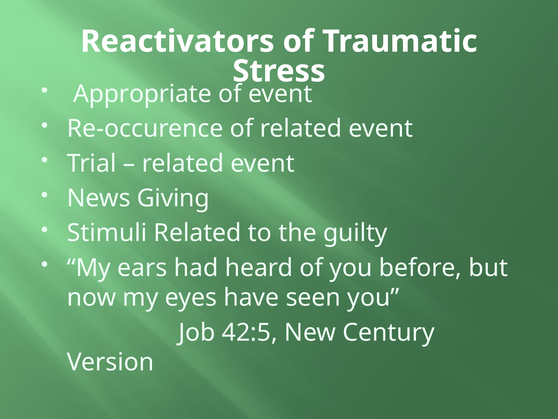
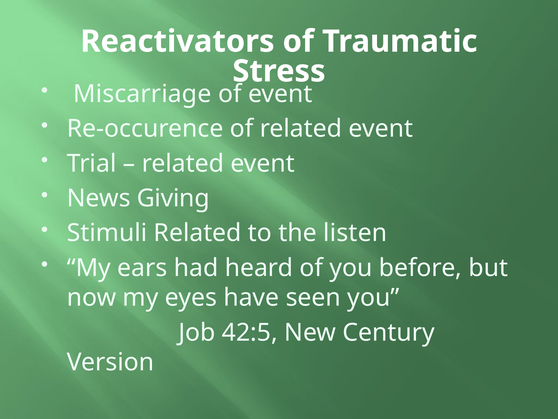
Appropriate: Appropriate -> Miscarriage (142, 94)
guilty: guilty -> listen (355, 233)
